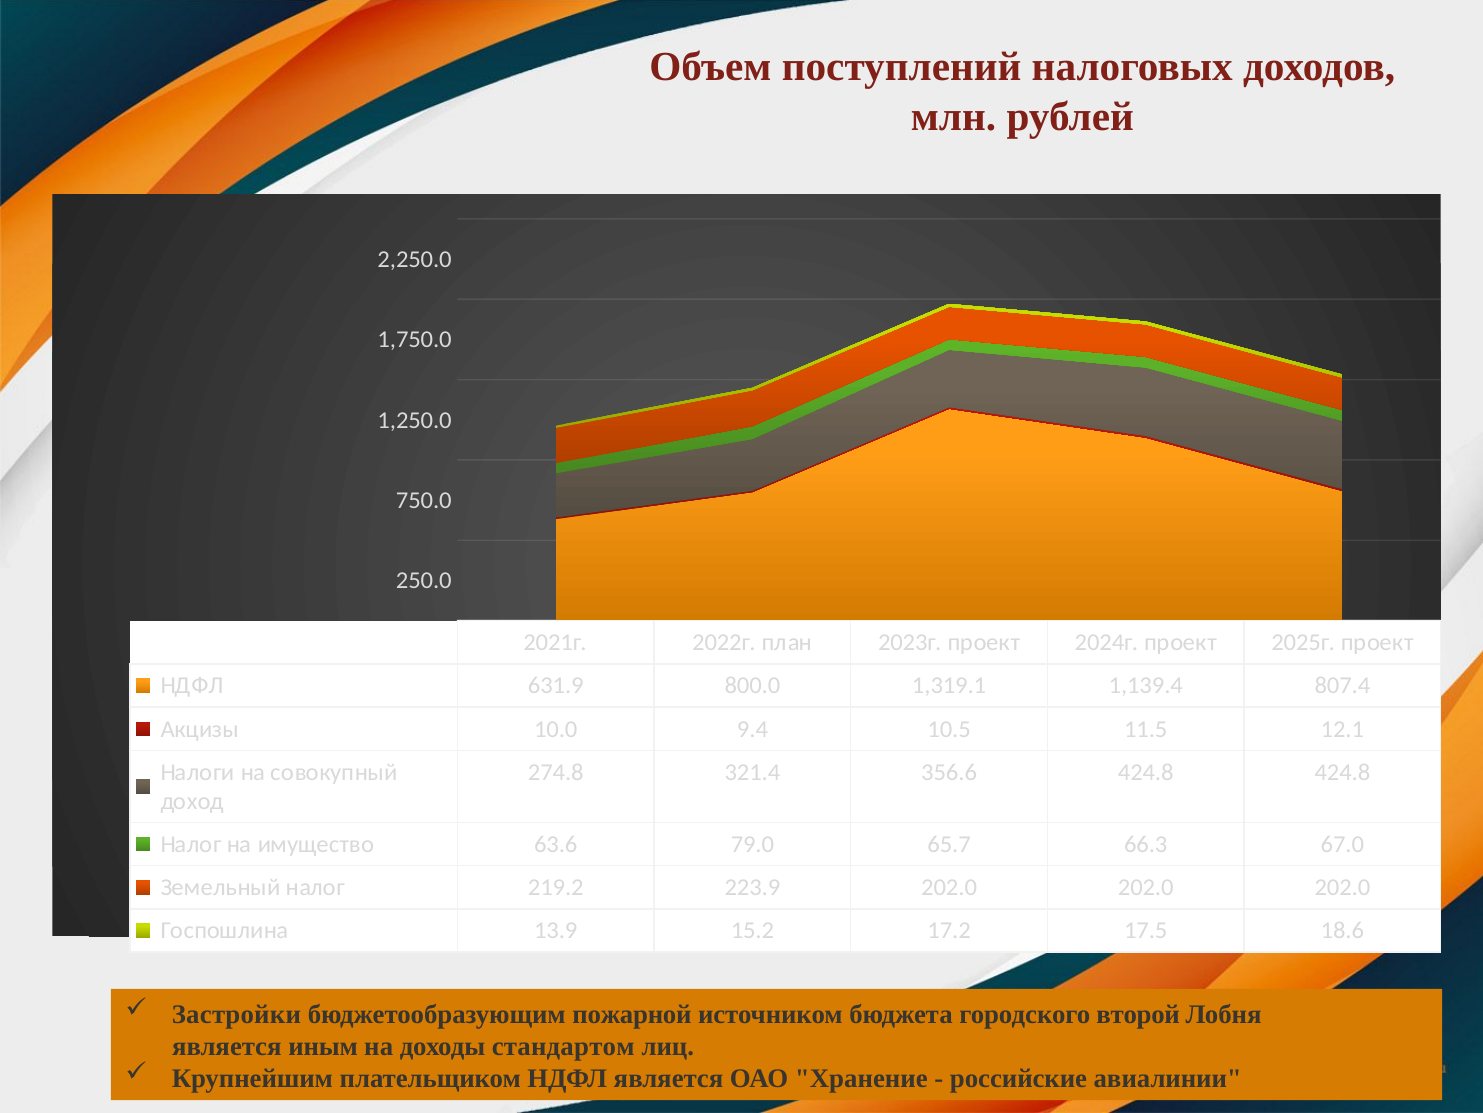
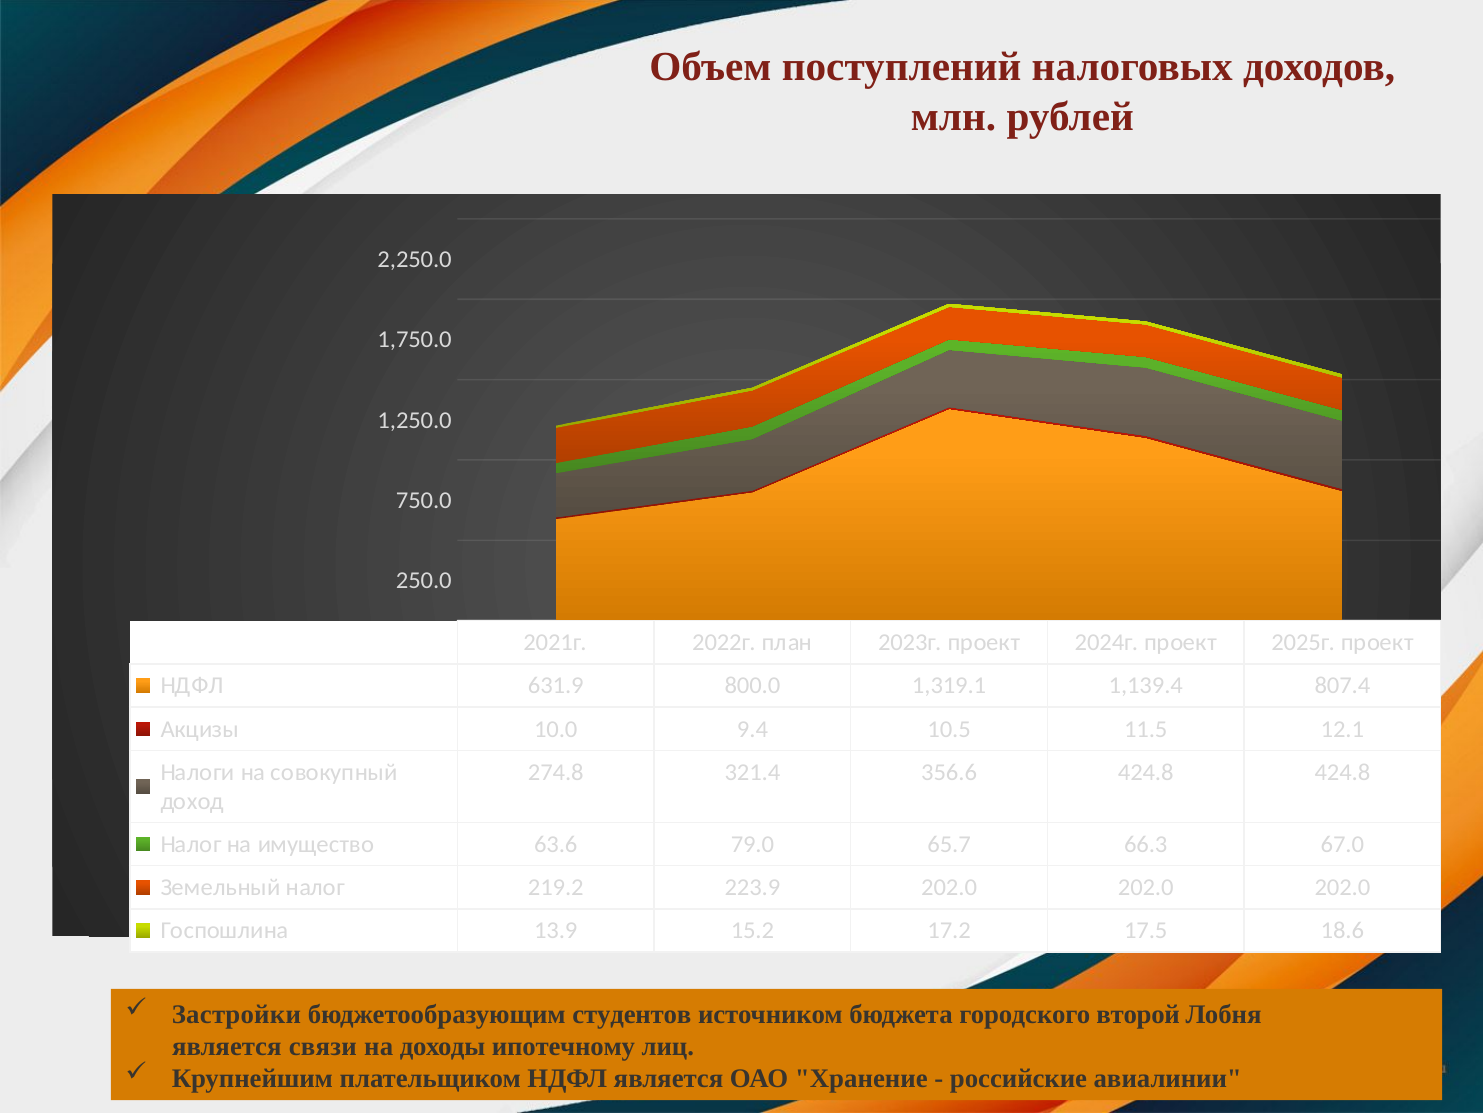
пожарной: пожарной -> студентов (632, 1013)
иным: иным -> связи (323, 1046)
стандартом: стандартом -> ипотечному (563, 1046)
